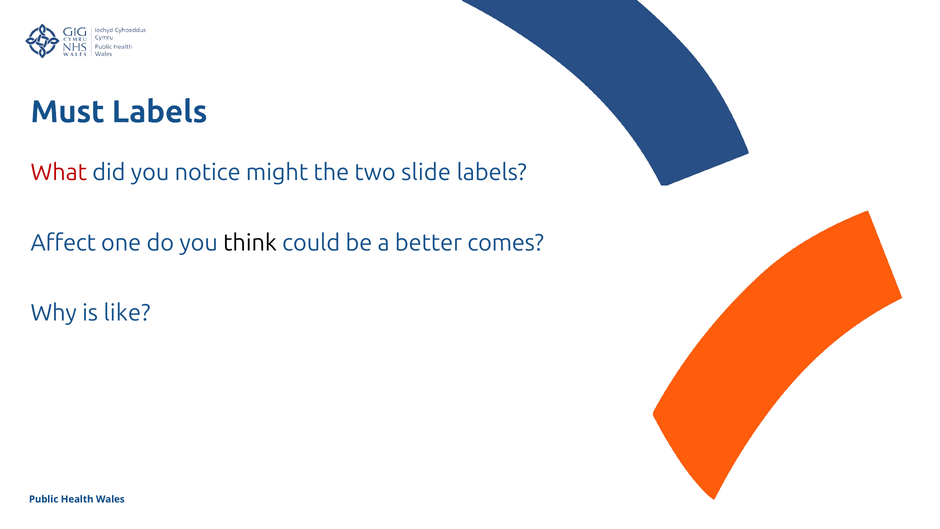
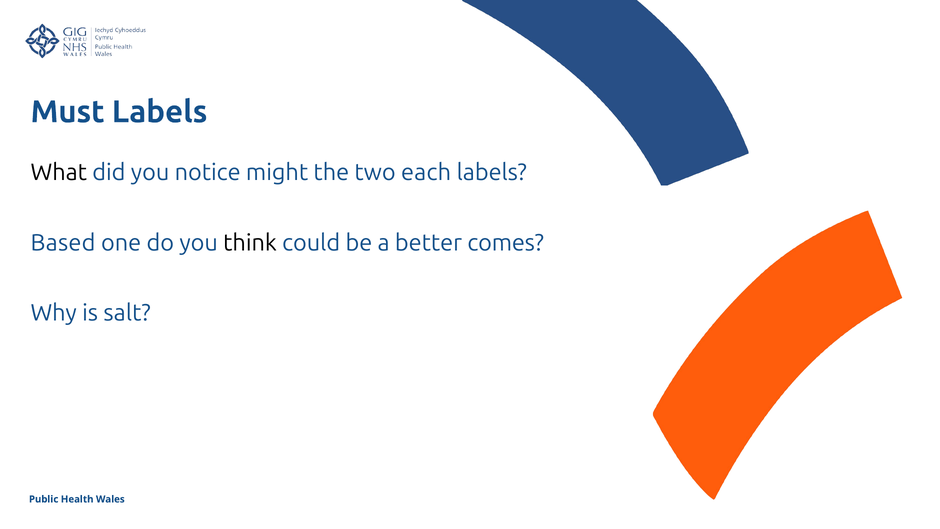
What colour: red -> black (59, 172)
slide: slide -> each (426, 172)
Affect: Affect -> Based (63, 243)
like: like -> salt (127, 313)
